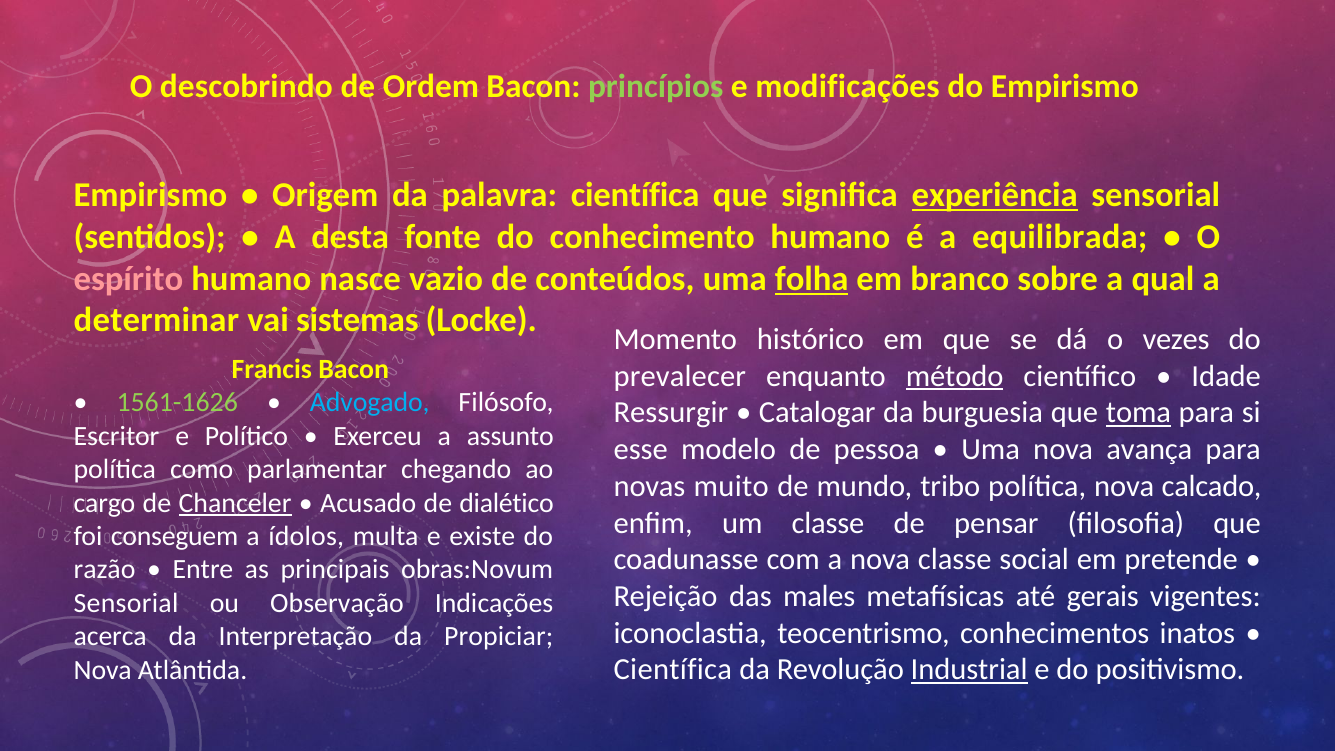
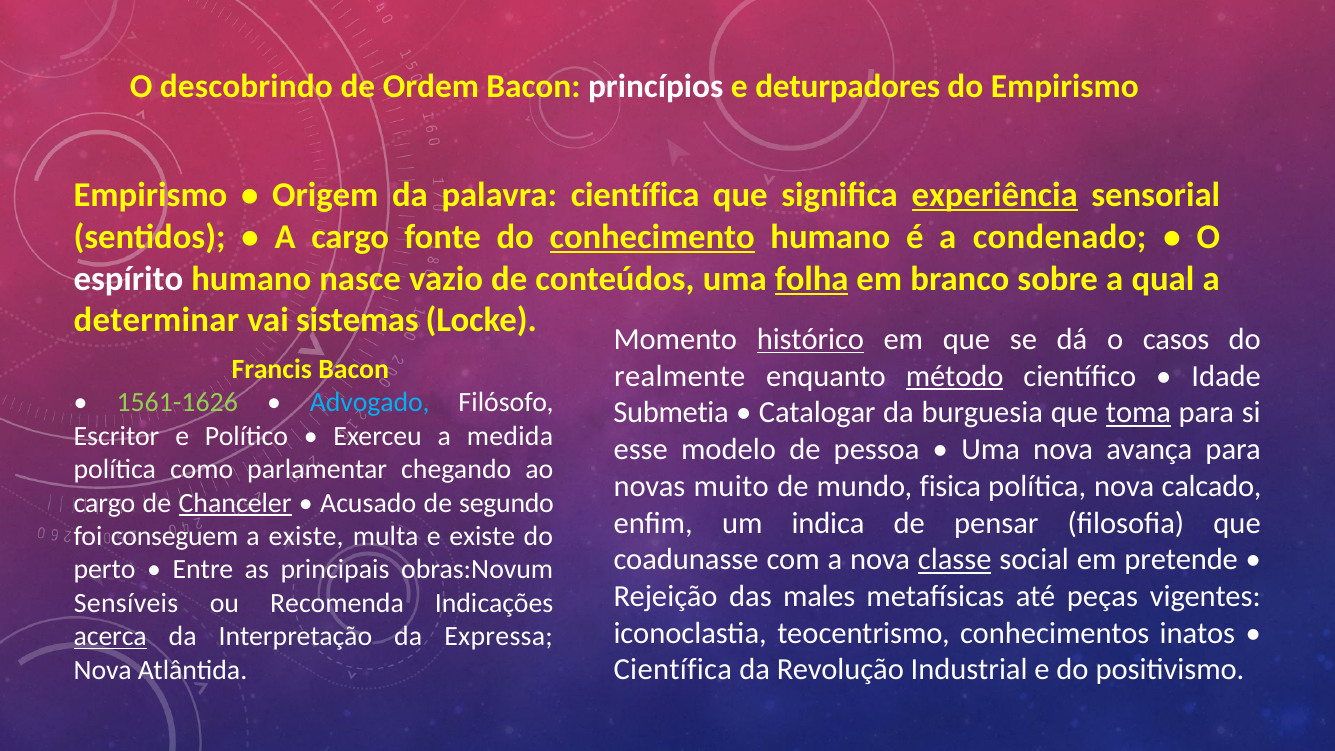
princípios colour: light green -> white (656, 87)
modificações: modificações -> deturpadores (848, 87)
A desta: desta -> cargo (350, 237)
conhecimento underline: none -> present (652, 237)
equilibrada: equilibrada -> condenado (1060, 237)
espírito colour: pink -> white (128, 279)
histórico underline: none -> present (810, 339)
vezes: vezes -> casos (1176, 339)
prevalecer: prevalecer -> realmente (680, 376)
Ressurgir: Ressurgir -> Submetia (671, 413)
assunto: assunto -> medida (510, 436)
tribo: tribo -> fisica (950, 486)
dialético: dialético -> segundo (507, 503)
um classe: classe -> indica (828, 523)
a ídolos: ídolos -> existe (306, 536)
classe underline: none -> present (955, 560)
razão: razão -> perto (105, 570)
gerais: gerais -> peças (1102, 596)
Sensorial: Sensorial -> Sensíveis (126, 603)
Observação: Observação -> Recomenda (337, 603)
acerca underline: none -> present (110, 636)
Propiciar: Propiciar -> Expressa (499, 636)
Industrial underline: present -> none (969, 670)
